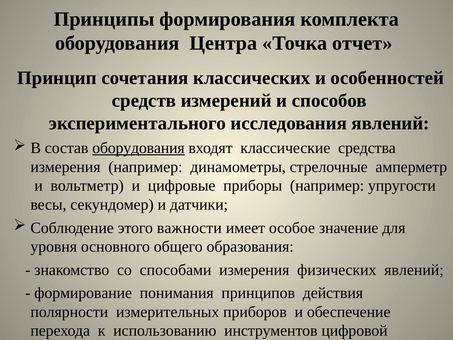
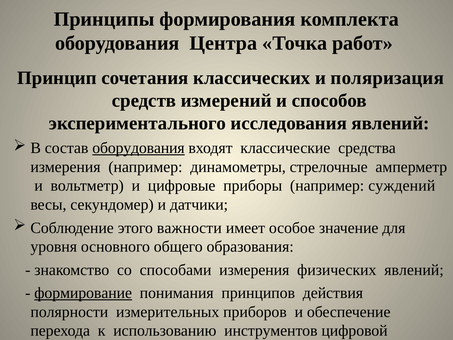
отчет: отчет -> работ (362, 43)
особенностей: особенностей -> поляризация (387, 78)
упругости: упругости -> суждений (402, 186)
формирование underline: none -> present (83, 293)
